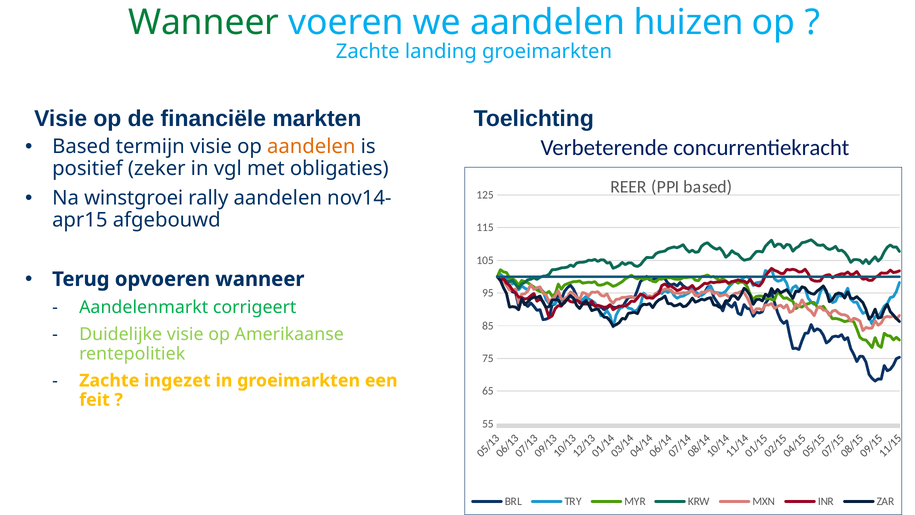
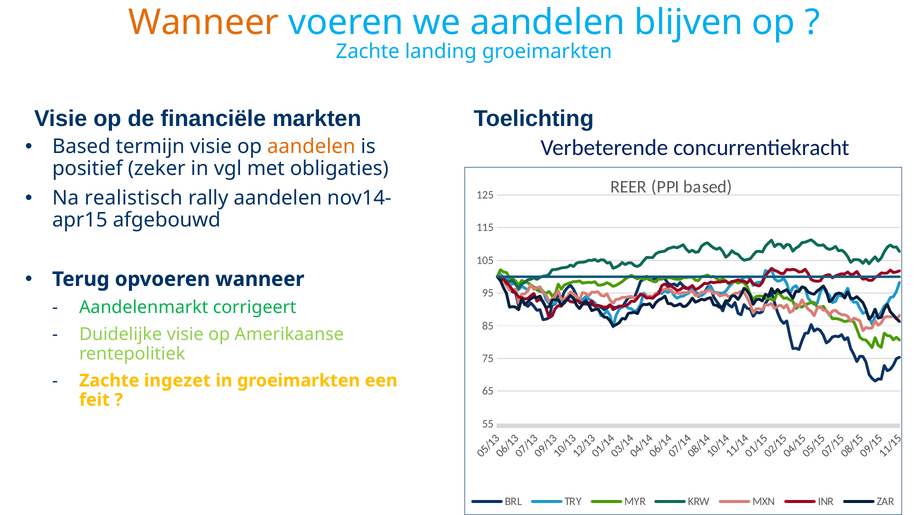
Wanneer colour: green -> orange (204, 22)
huizen: huizen -> blijven (689, 22)
winstgroei: winstgroei -> realistisch (134, 198)
